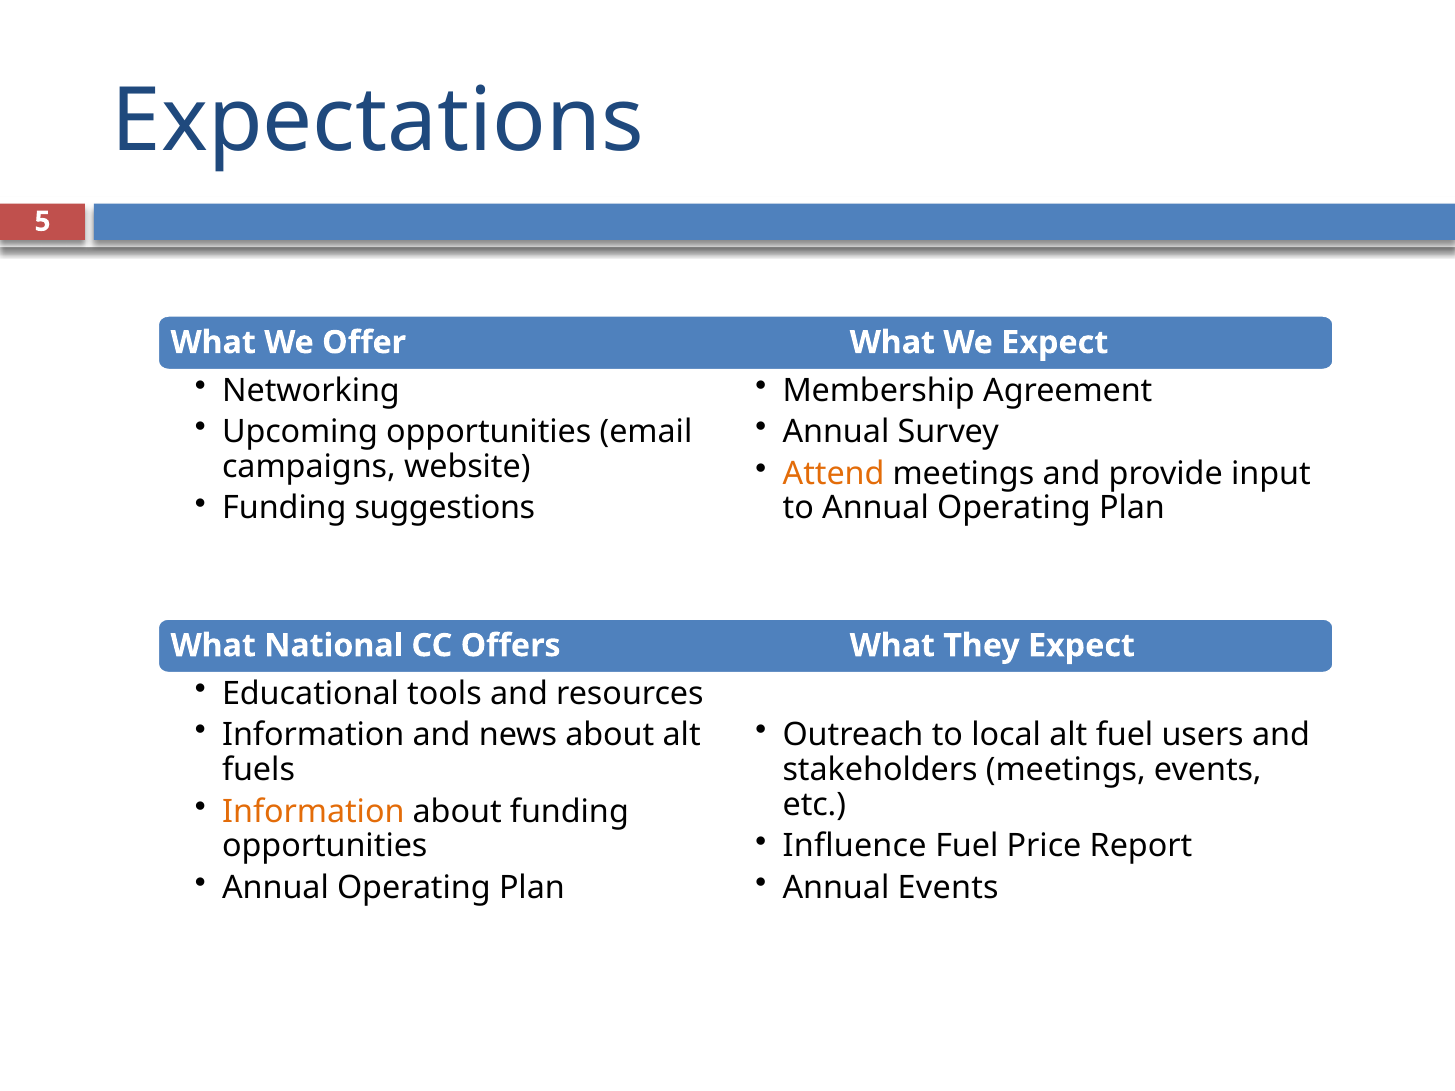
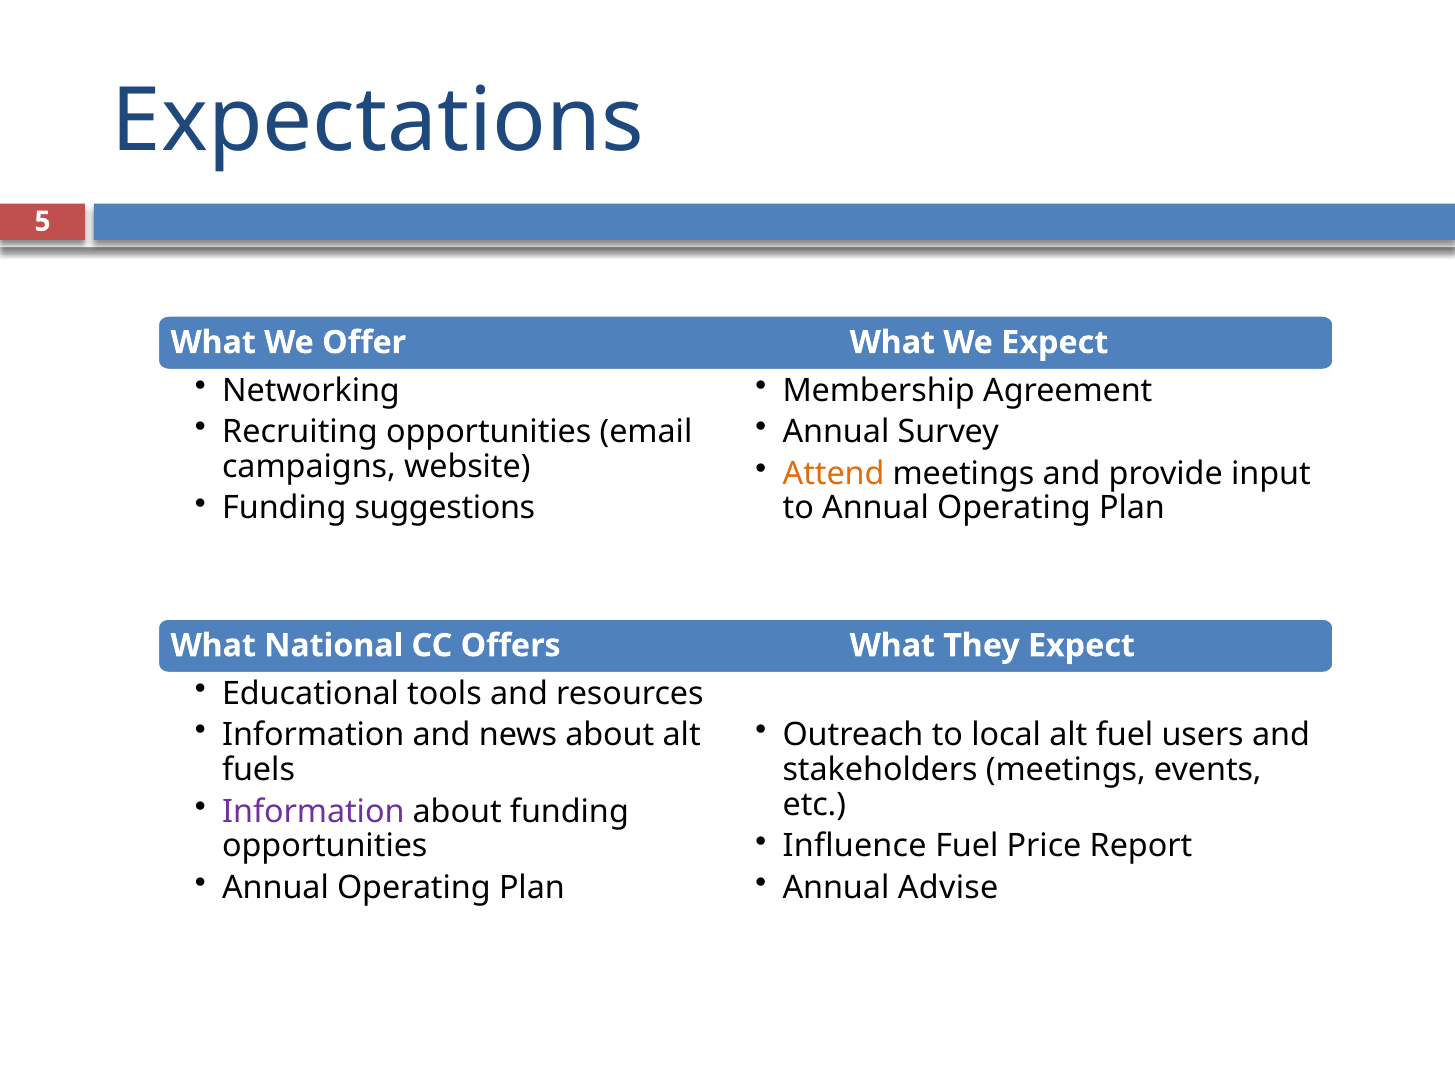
Upcoming: Upcoming -> Recruiting (300, 432)
Information colour: orange -> purple (313, 812)
Annual Events: Events -> Advise (948, 888)
